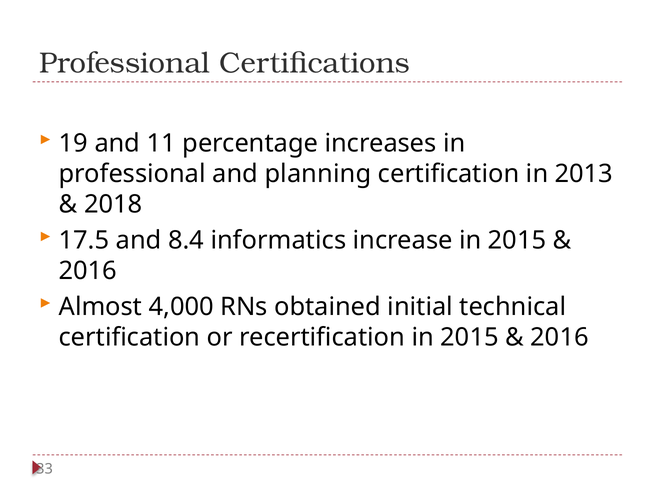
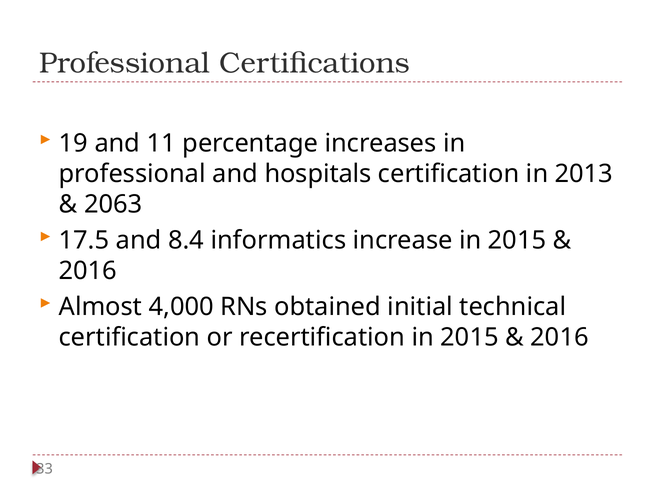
planning: planning -> hospitals (318, 174)
2018: 2018 -> 2063 (113, 205)
